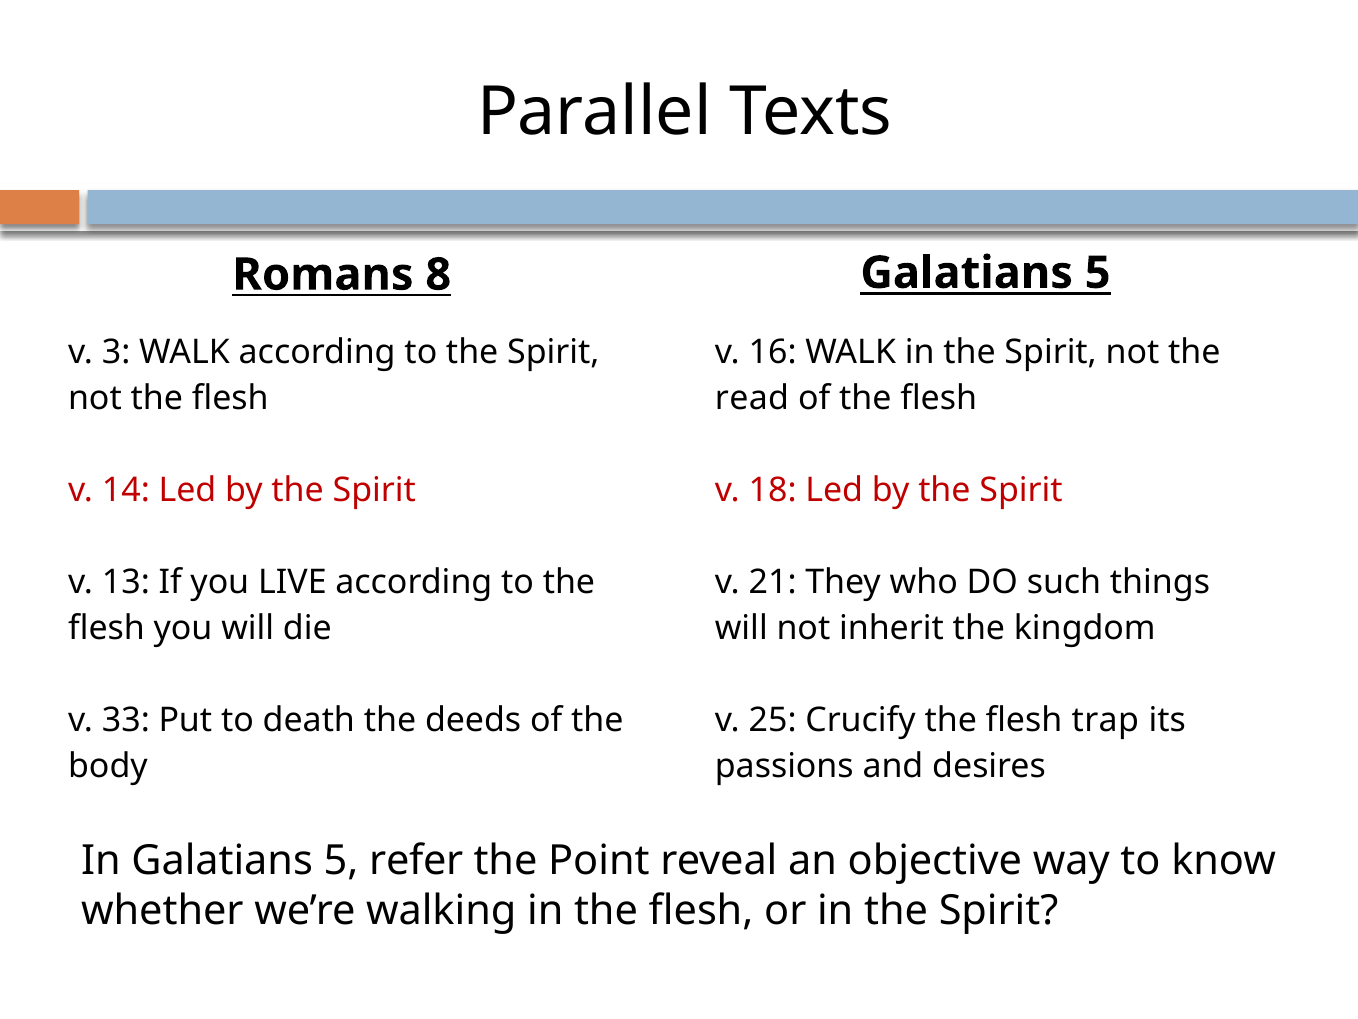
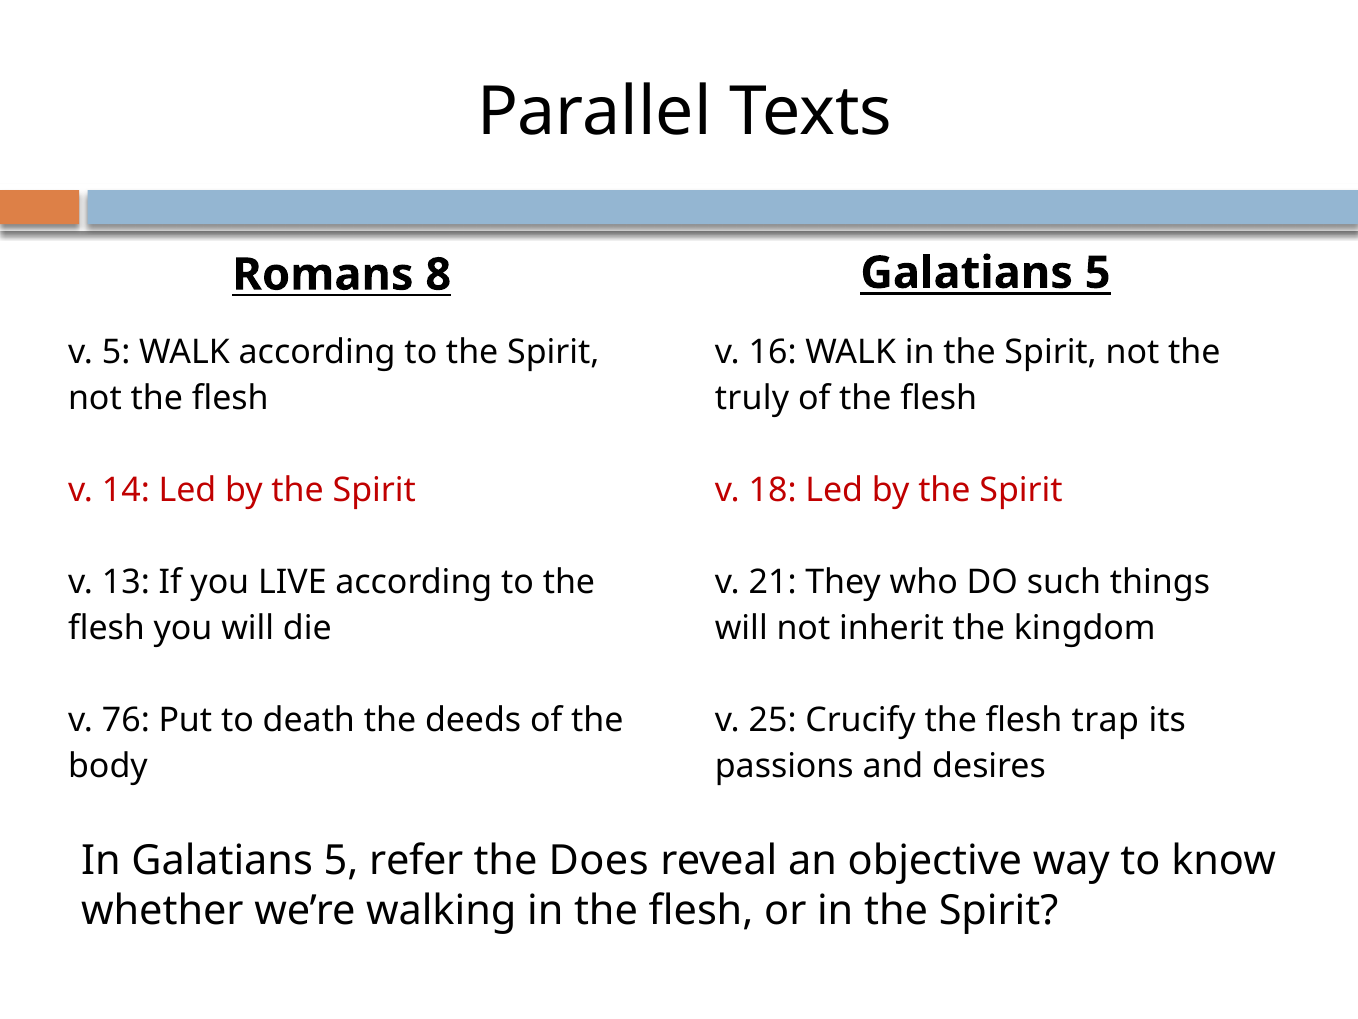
v 3: 3 -> 5 (116, 352)
read: read -> truly (752, 398)
33: 33 -> 76 (126, 720)
Point: Point -> Does (599, 861)
